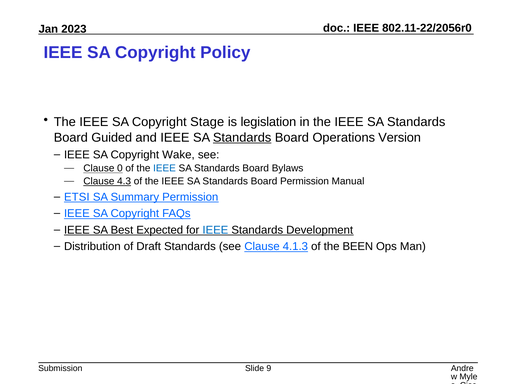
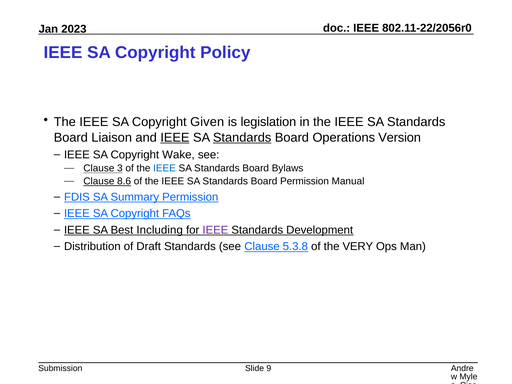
Stage: Stage -> Given (207, 122)
Guided: Guided -> Liaison (112, 137)
IEEE underline: none -> present (175, 137)
0: 0 -> 3 (120, 168)
4.3: 4.3 -> 8.6 (124, 181)
ETSI: ETSI -> FDIS (77, 197)
Expected: Expected -> Including (160, 230)
IEEE colour: blue -> purple (215, 230)
4.1.3: 4.1.3 -> 5.3.8 (295, 247)
BEEN: BEEN -> VERY (358, 247)
